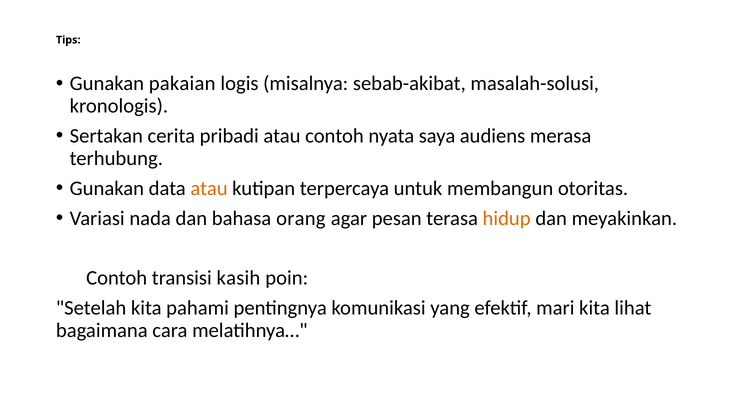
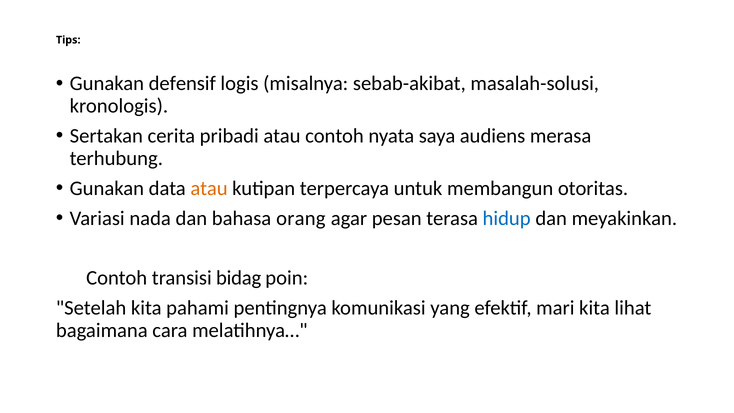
pakaian: pakaian -> defensif (182, 84)
hidup colour: orange -> blue (507, 218)
kasih: kasih -> bidag (239, 278)
